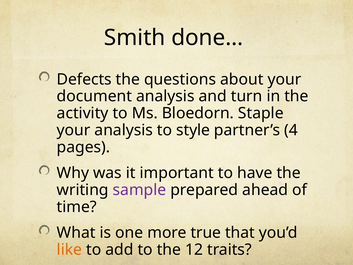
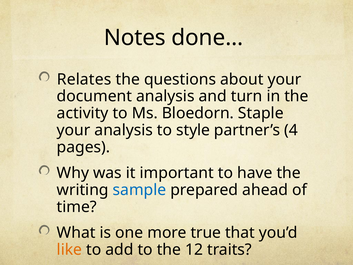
Smith: Smith -> Notes (135, 38)
Defects: Defects -> Relates (84, 79)
sample colour: purple -> blue (139, 190)
